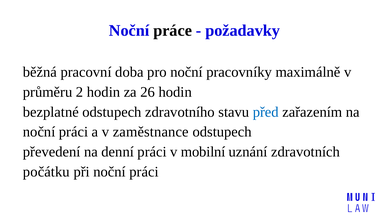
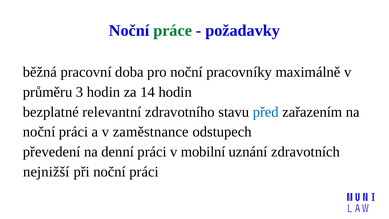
práce colour: black -> green (173, 31)
2: 2 -> 3 (80, 92)
26: 26 -> 14 (148, 92)
bezplatné odstupech: odstupech -> relevantní (112, 112)
počátku: počátku -> nejnižší (46, 172)
